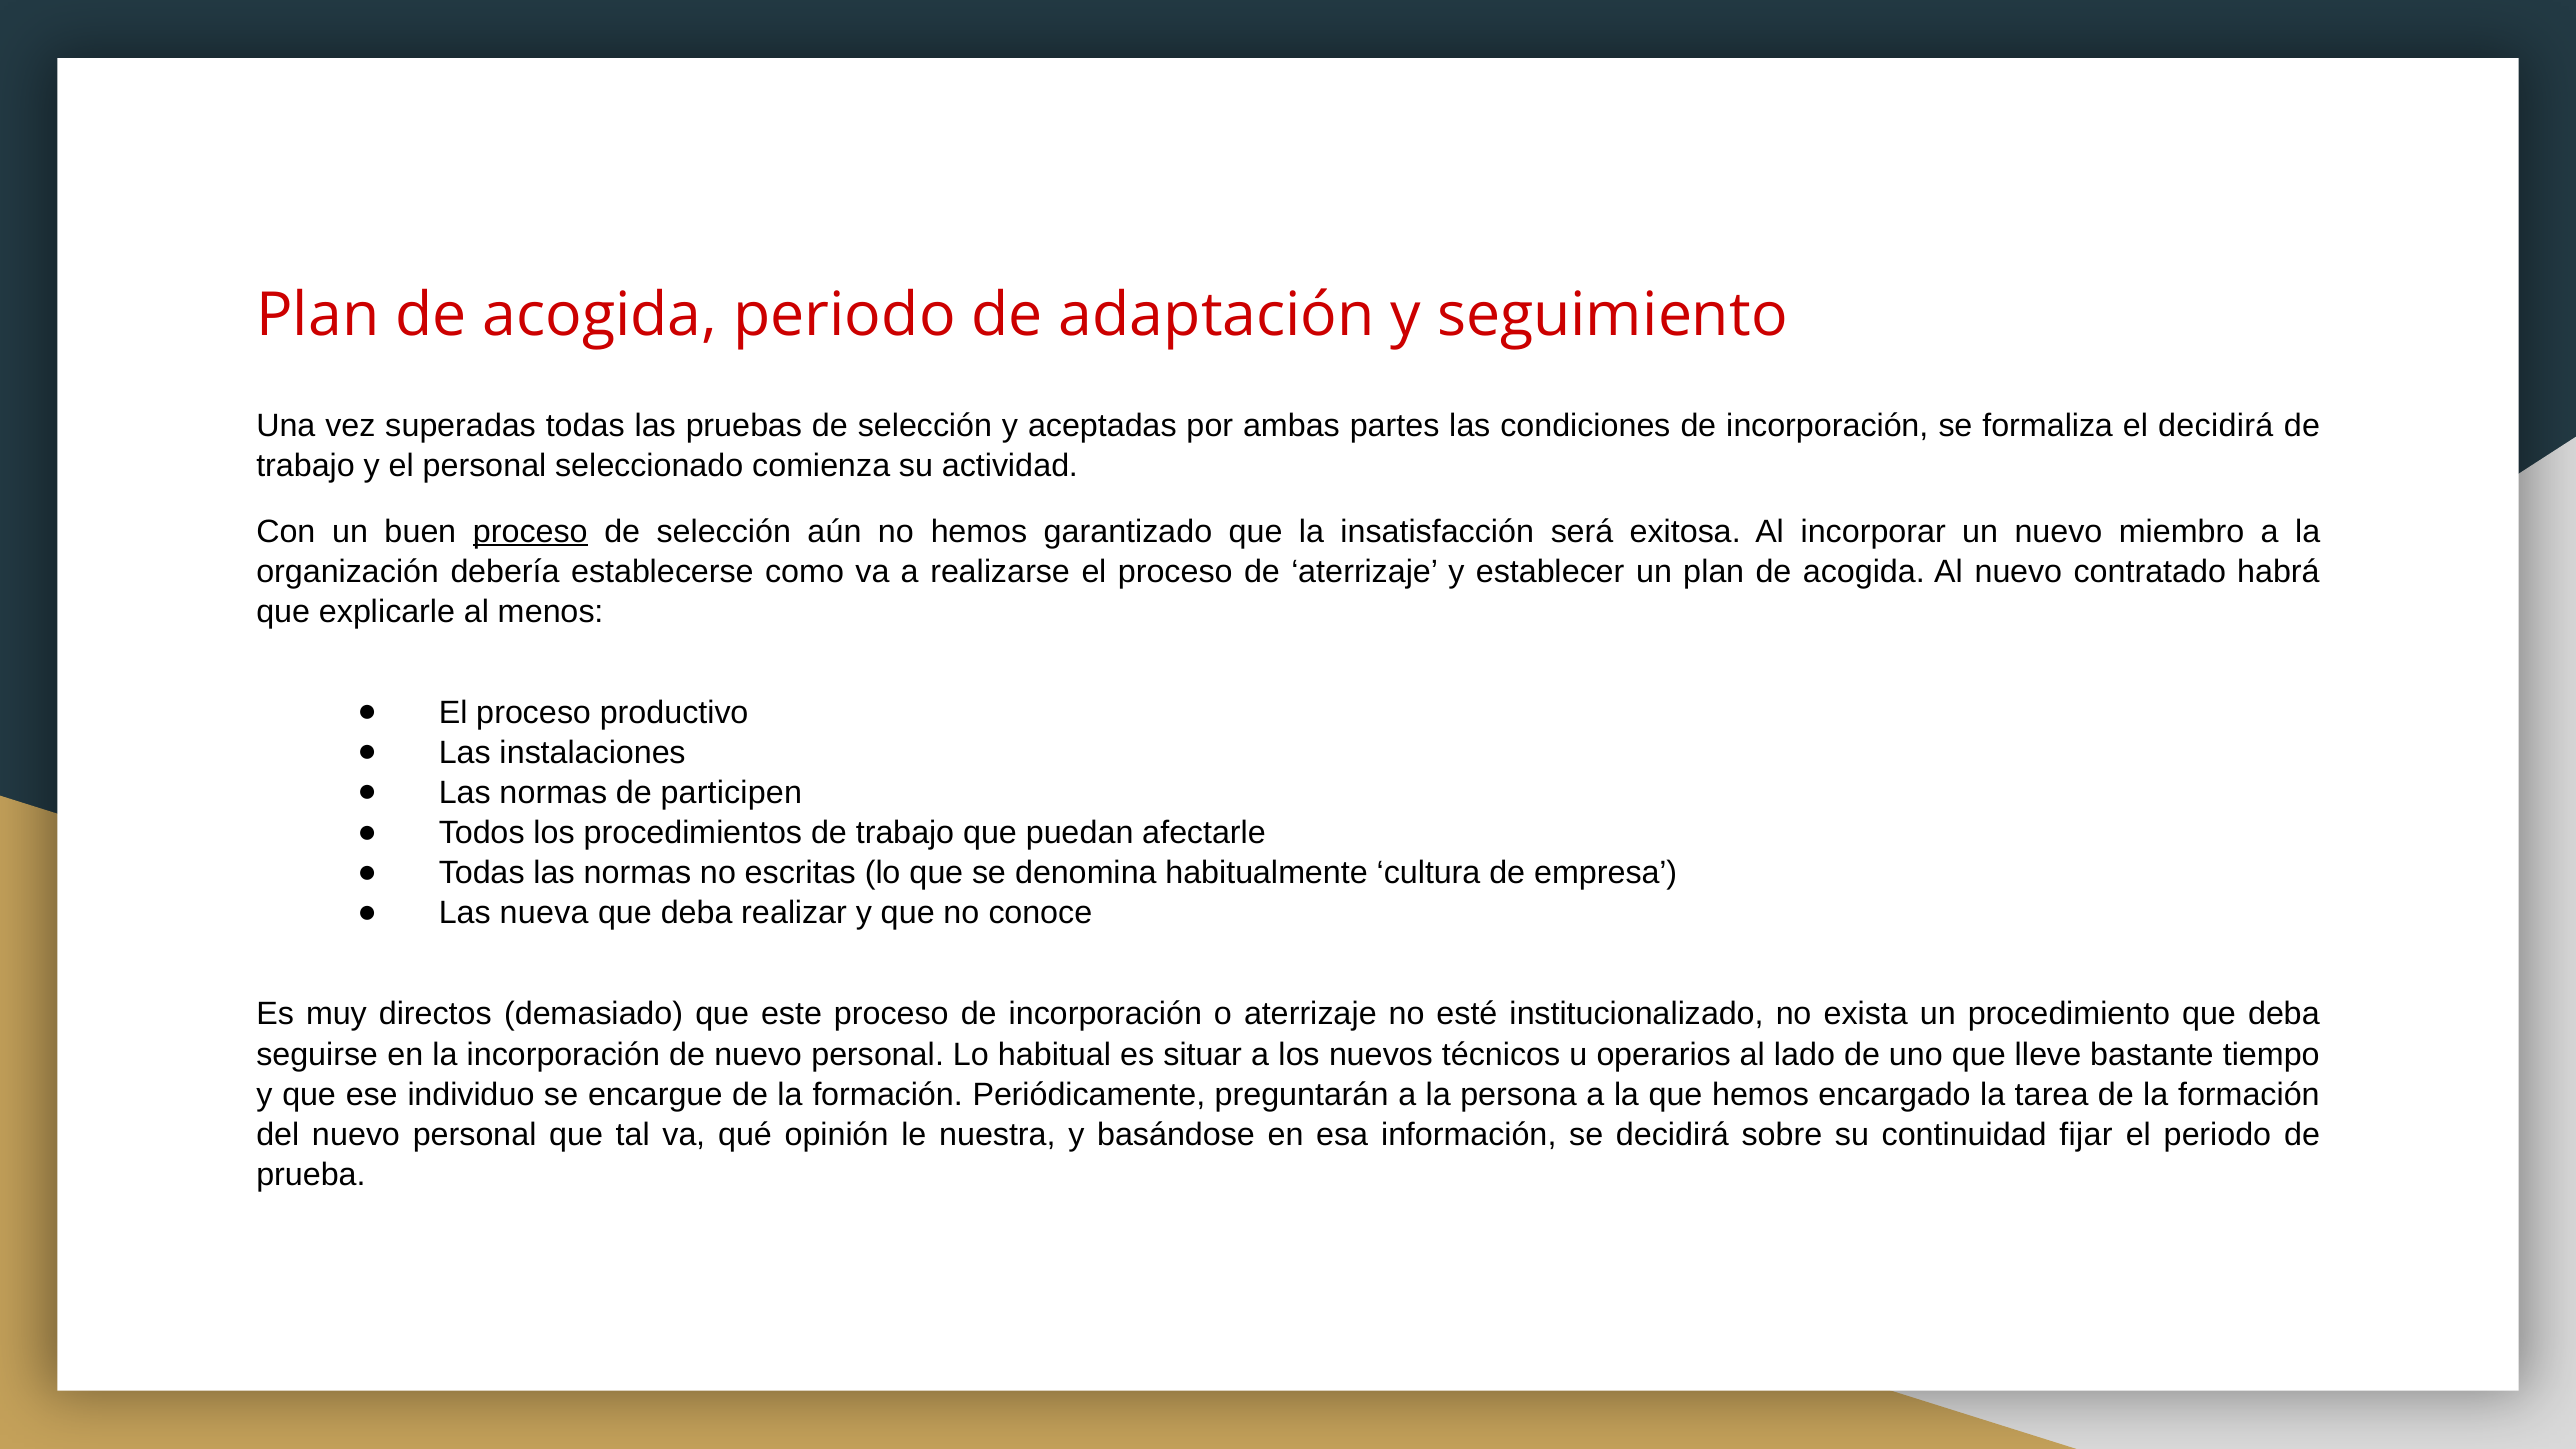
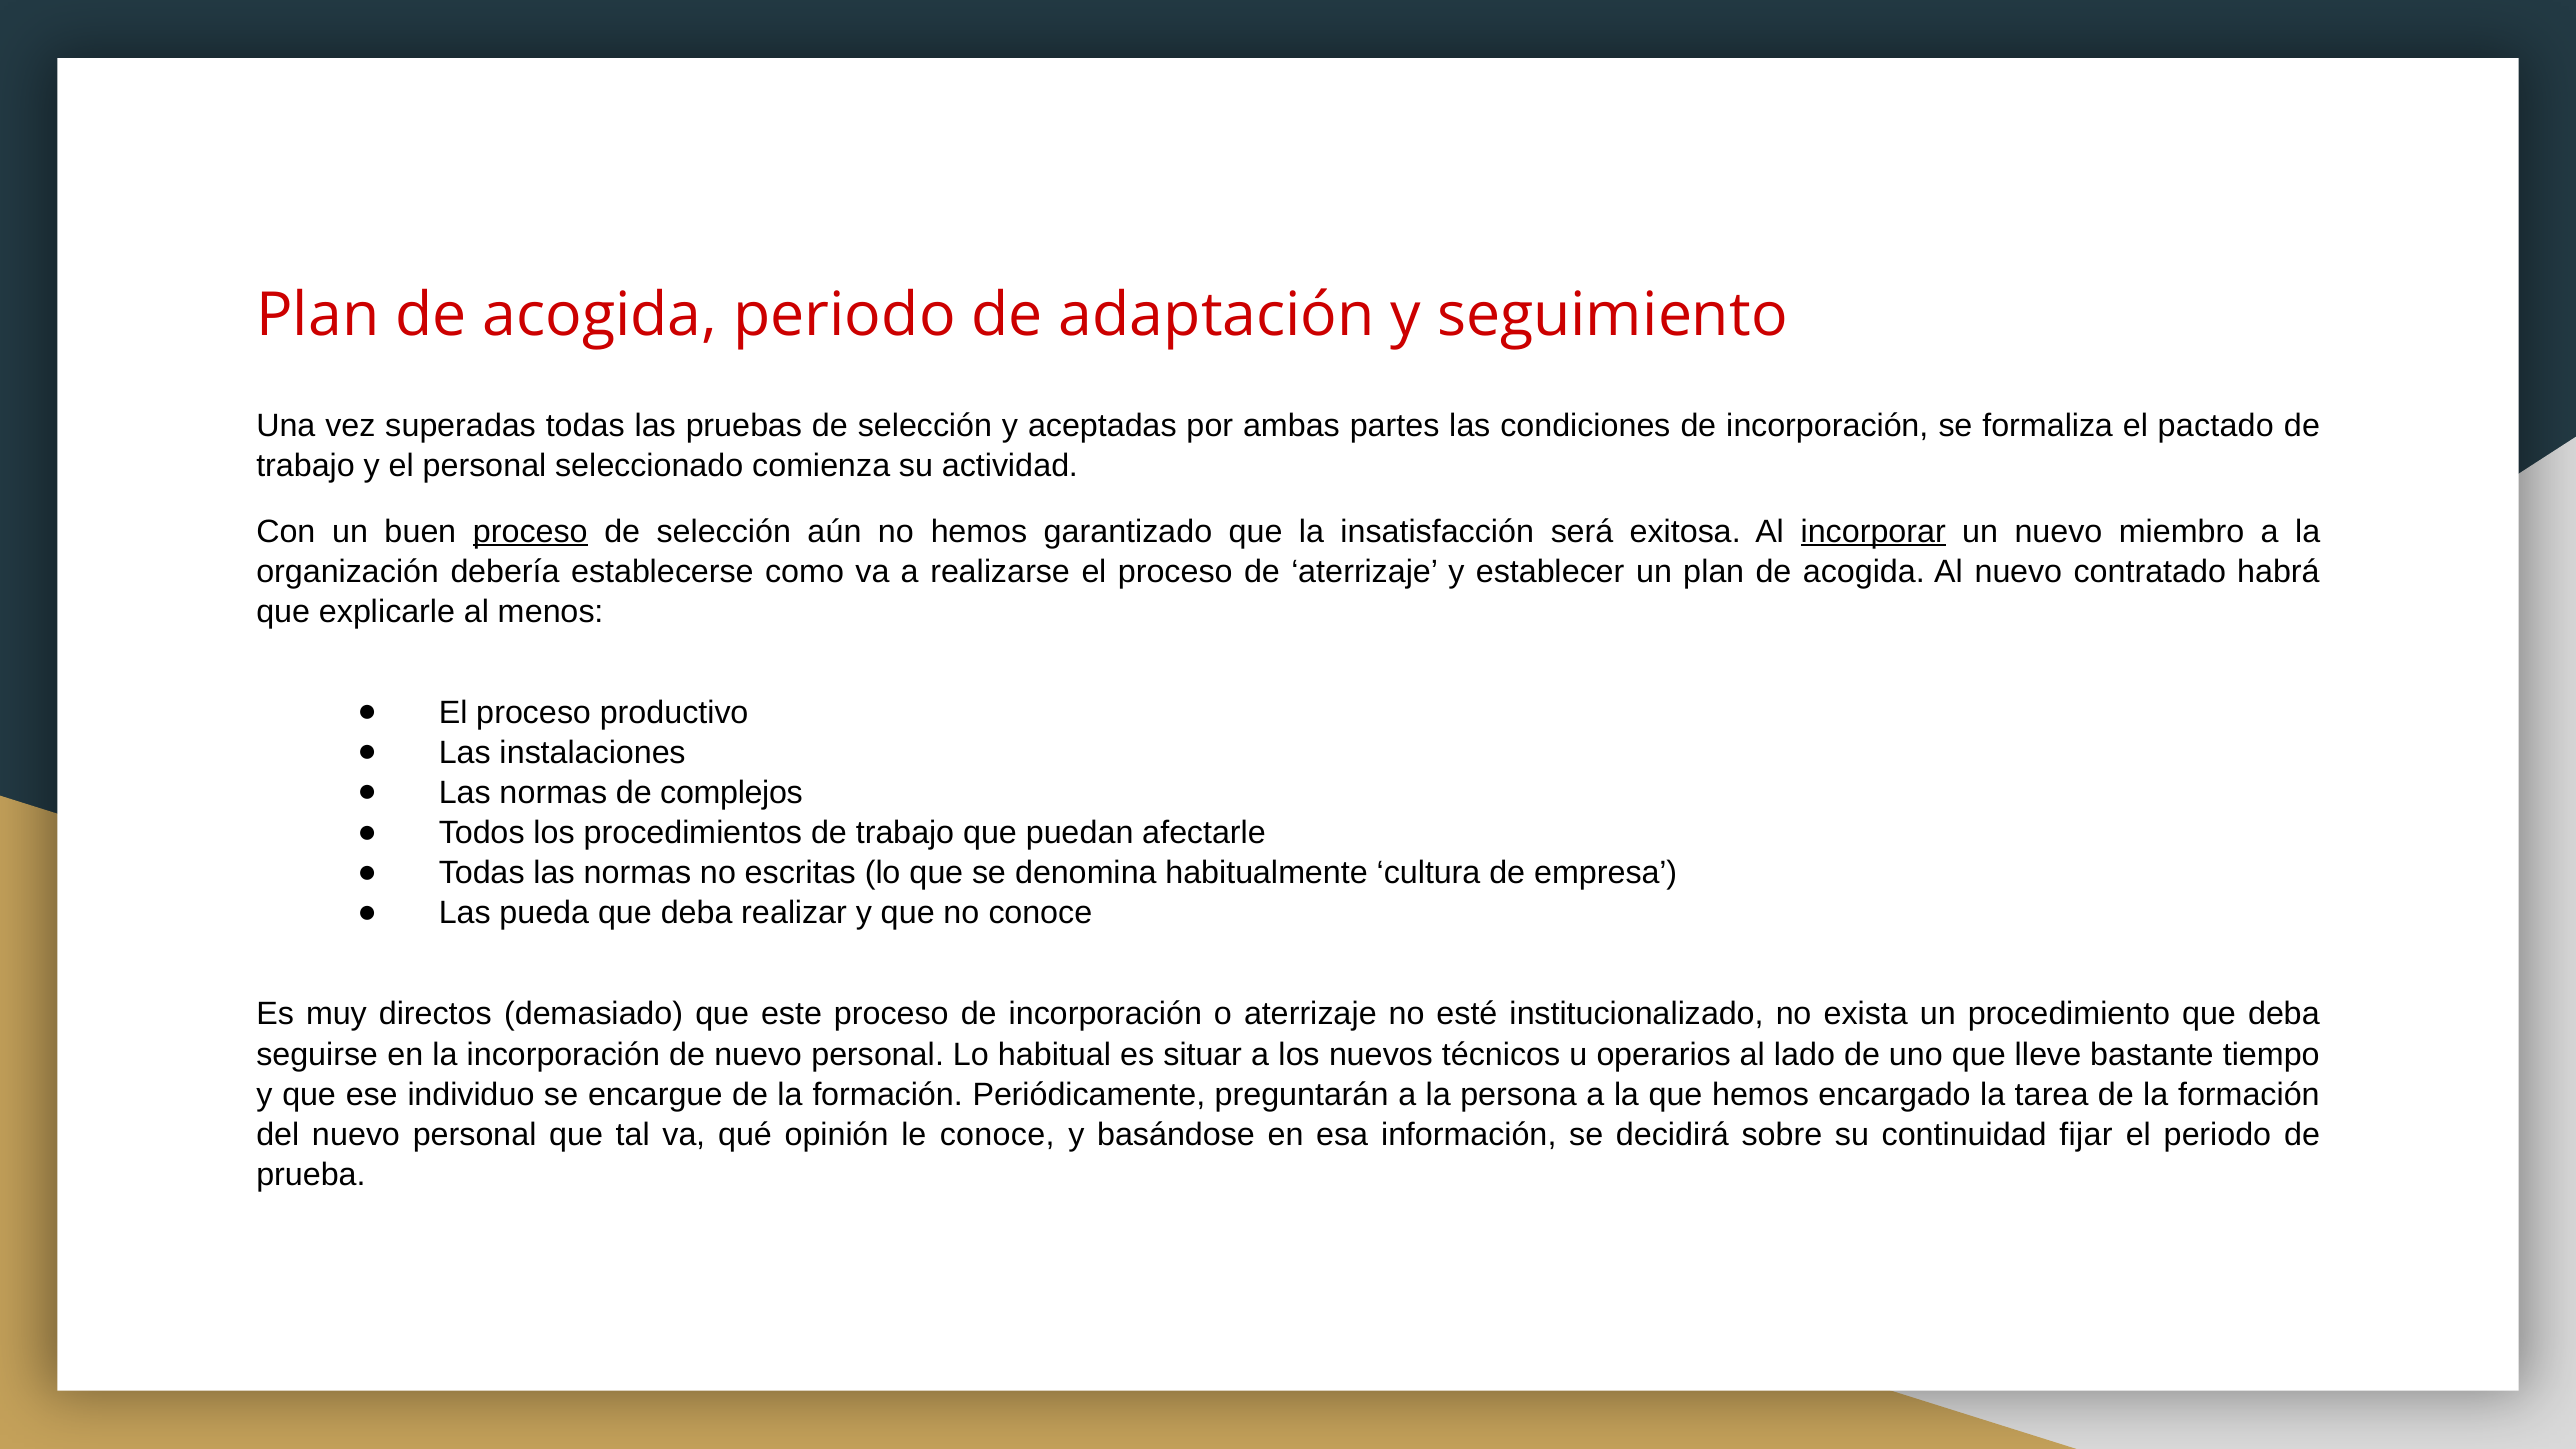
el decidirá: decidirá -> pactado (2216, 426)
incorporar underline: none -> present (1873, 532)
participen: participen -> complejos (732, 793)
nueva: nueva -> pueda (544, 913)
le nuestra: nuestra -> conoce (997, 1135)
